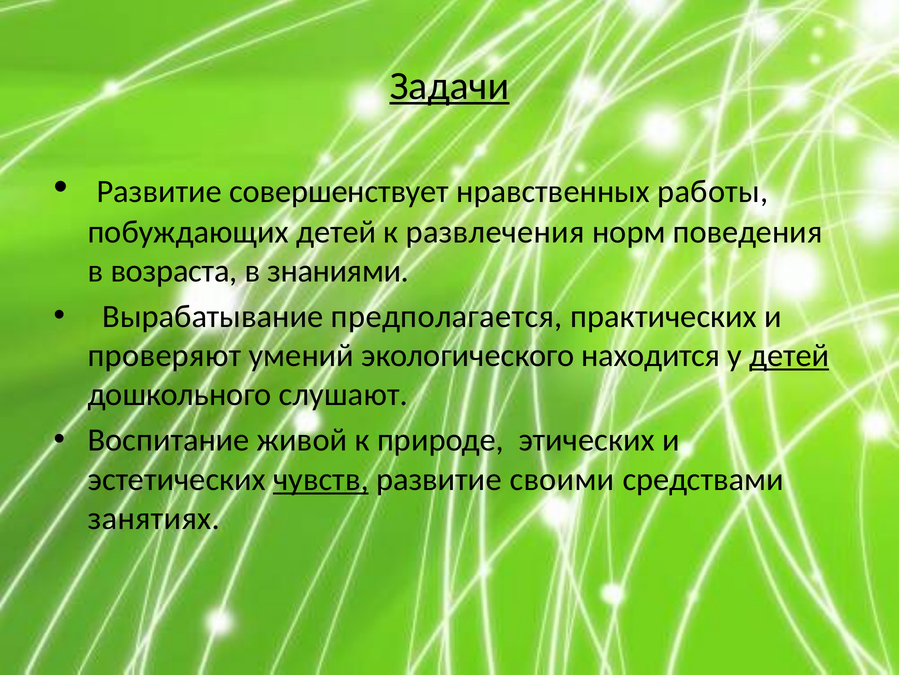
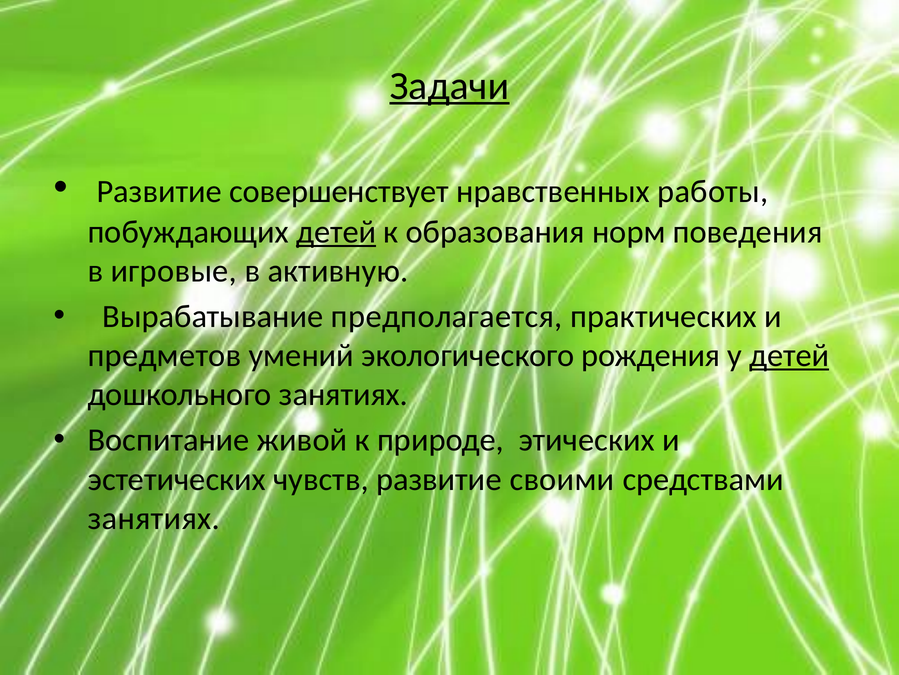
детей underline: none -> present (336, 232)
развлечения: развлечения -> образования (495, 232)
возраста: возраста -> игровые (174, 271)
знаниями: знаниями -> активную (338, 271)
проверяют: проверяют -> предметов (165, 355)
находится: находится -> рождения (651, 355)
дошкольного слушают: слушают -> занятиях (343, 394)
чувств underline: present -> none (321, 479)
